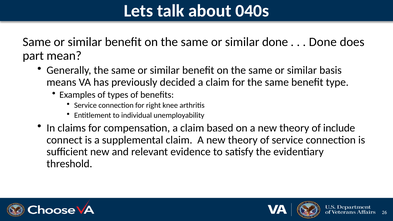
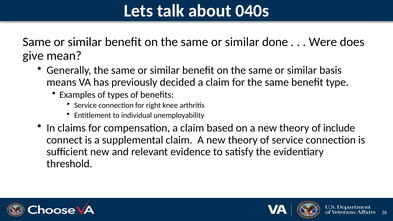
Done: Done -> Were (323, 42)
part: part -> give (33, 56)
